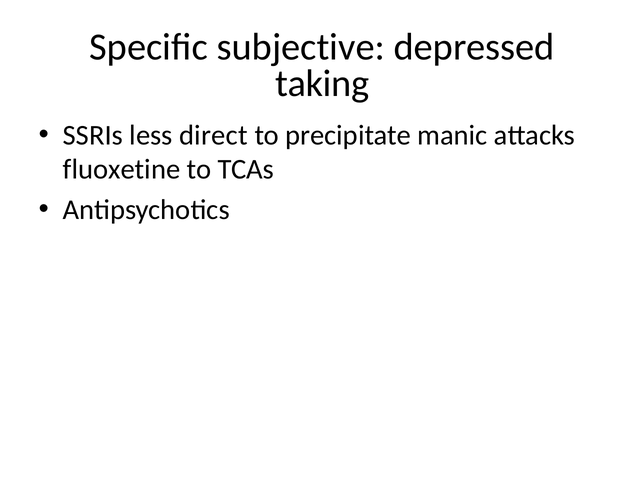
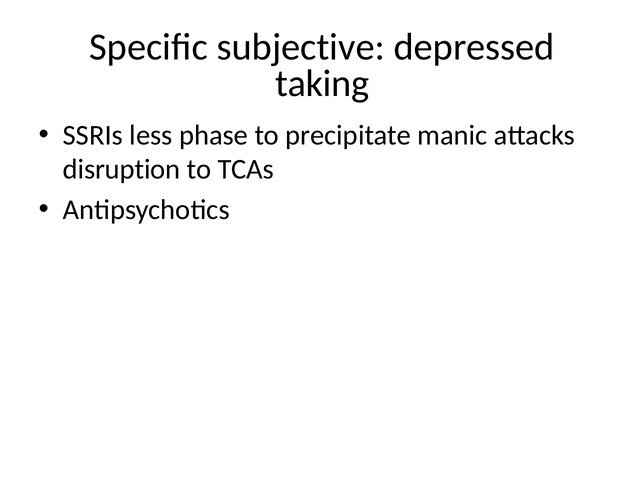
direct: direct -> phase (214, 135)
fluoxetine: fluoxetine -> disruption (122, 170)
